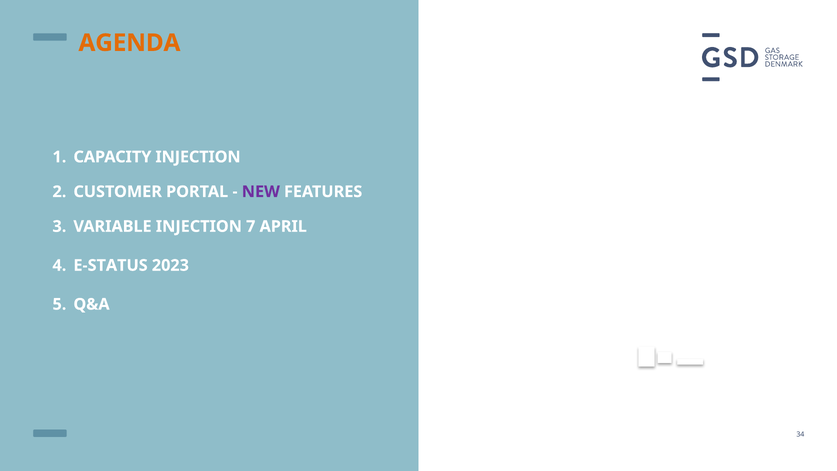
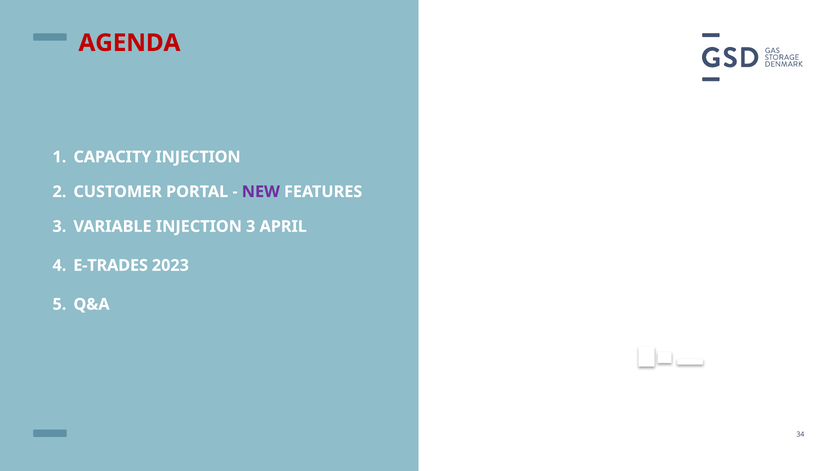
AGENDA colour: orange -> red (129, 43)
INJECTION 7: 7 -> 3 (251, 226)
E-STATUS: E-STATUS -> E-TRADES (111, 265)
